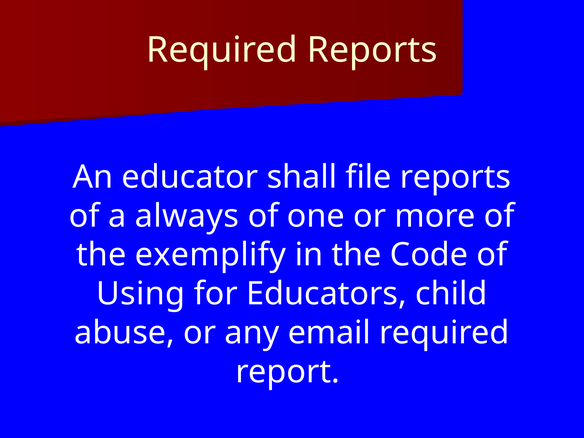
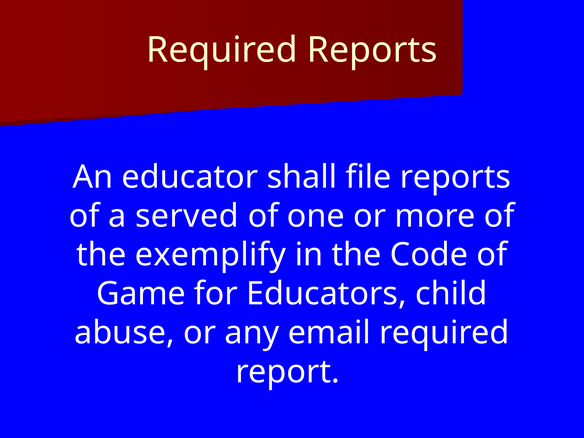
always: always -> served (187, 216)
Using: Using -> Game (141, 294)
